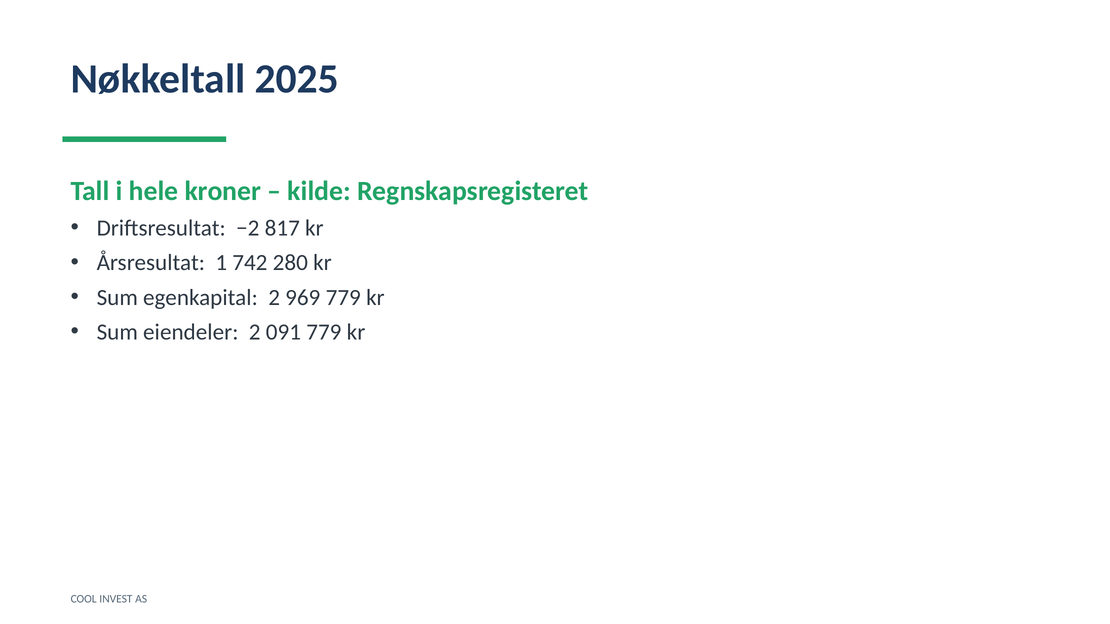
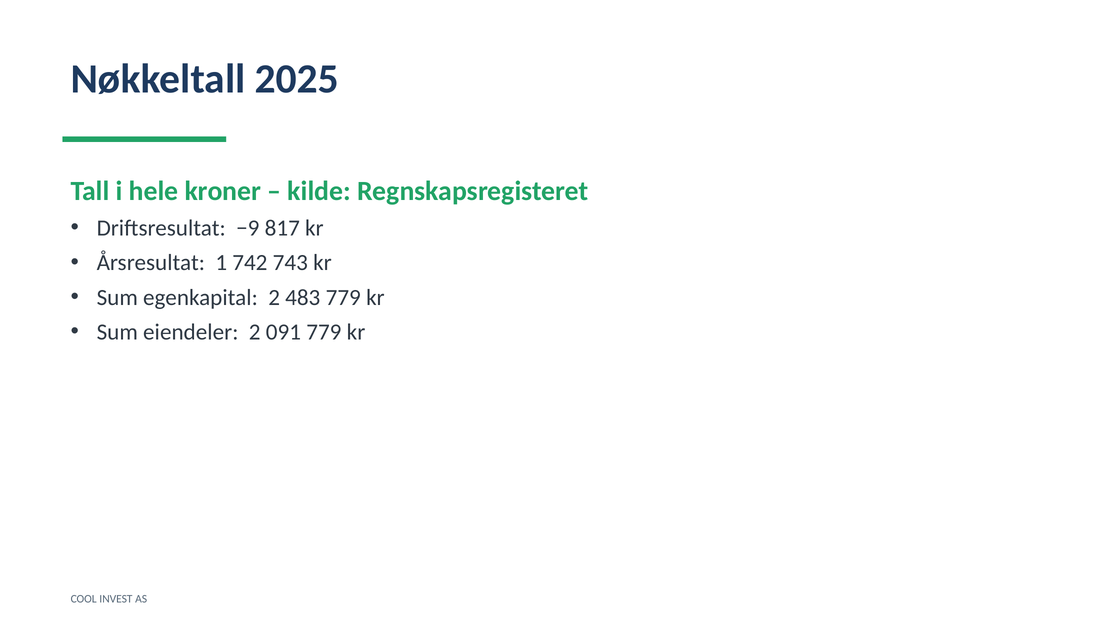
−2: −2 -> −9 (248, 228)
280: 280 -> 743 (290, 263)
969: 969 -> 483 (303, 298)
